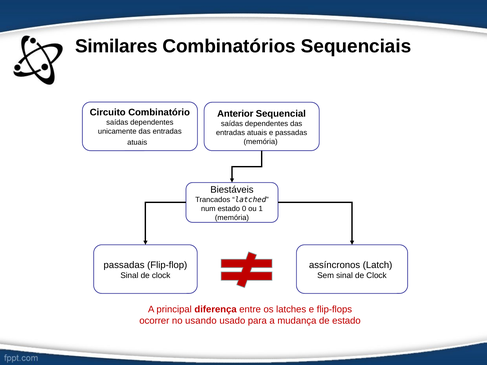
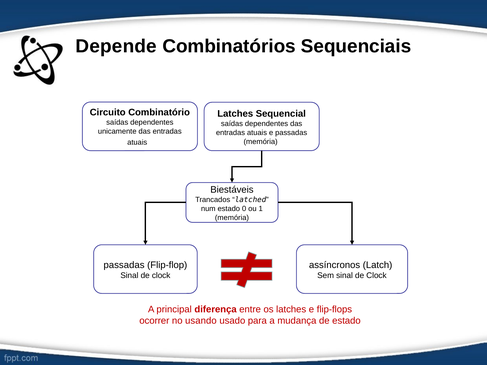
Similares: Similares -> Depende (116, 46)
Anterior: Anterior -> Latches (235, 114)
